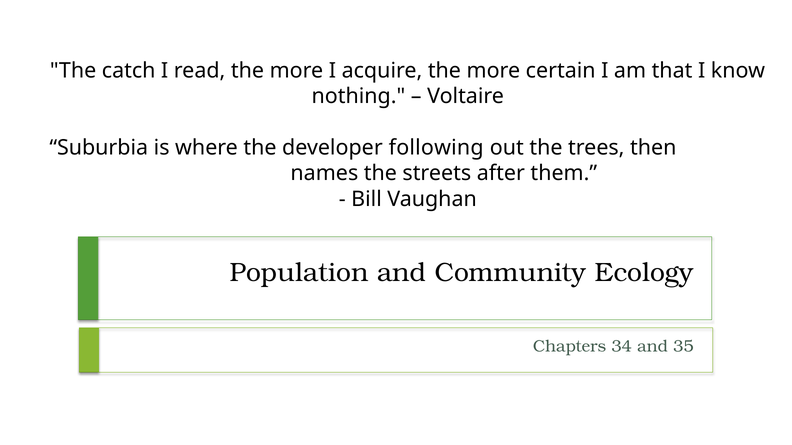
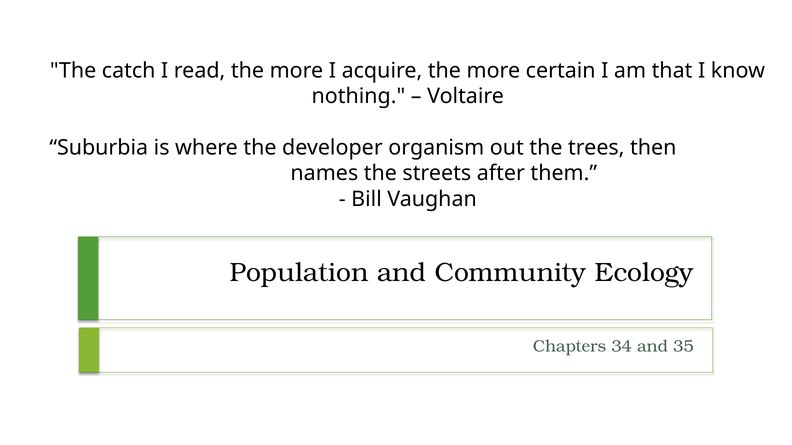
following: following -> organism (436, 148)
